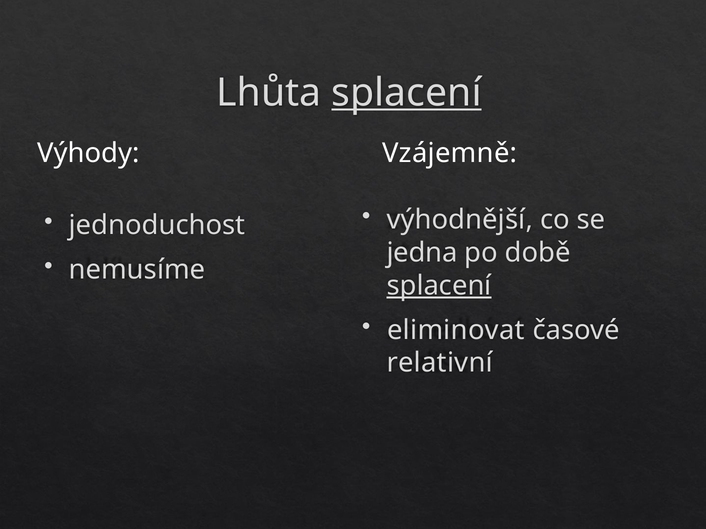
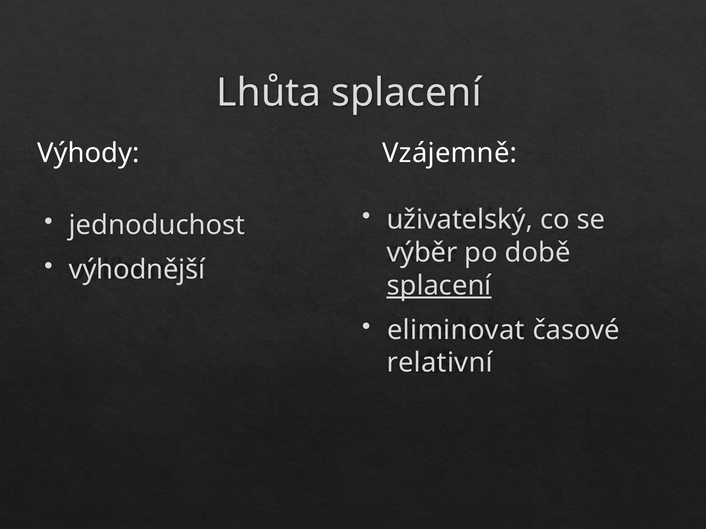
splacení underline: present -> none (407, 93)
výhodnější: výhodnější -> uživatelský (460, 220)
jedna: jedna -> výběr (422, 253)
nemusíme: nemusíme -> výhodnější (137, 270)
